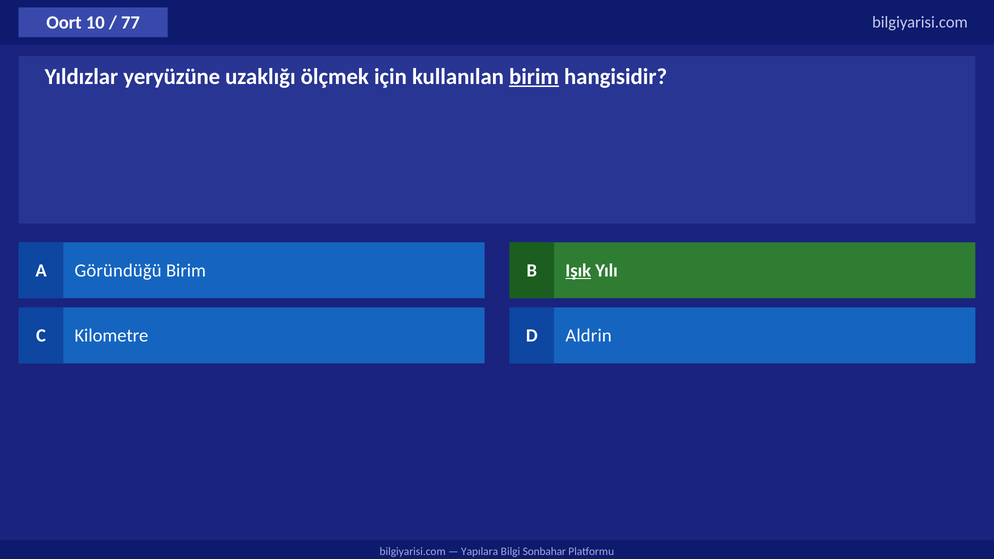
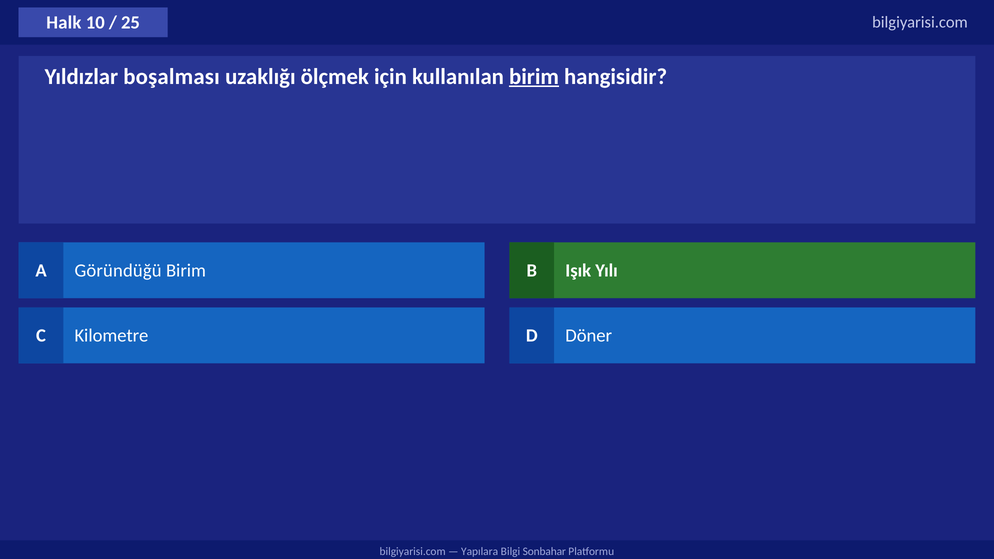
Oort: Oort -> Halk (64, 23)
77: 77 -> 25 (130, 23)
yeryüzüne: yeryüzüne -> boşalması (171, 77)
Işık underline: present -> none (578, 271)
Aldrin: Aldrin -> Döner (589, 336)
